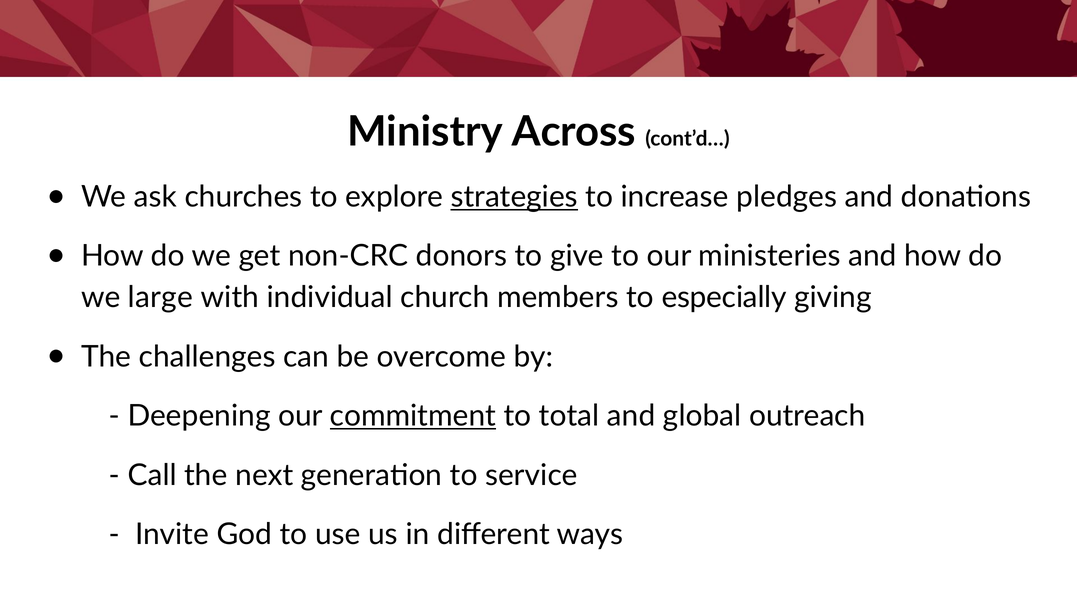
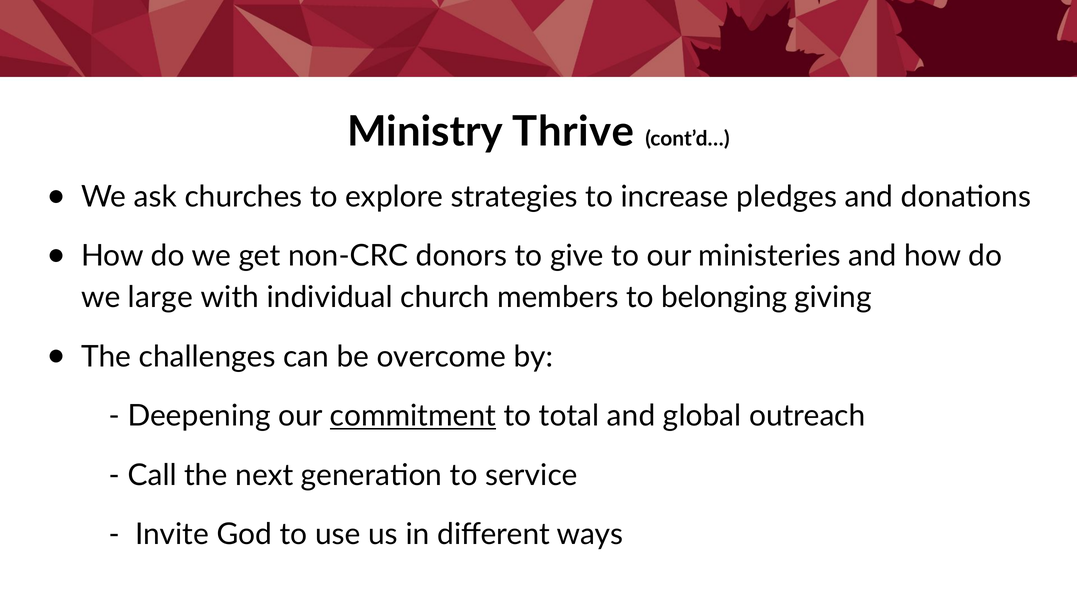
Across: Across -> Thrive (573, 132)
strategies underline: present -> none (514, 197)
especially: especially -> belonging (724, 297)
